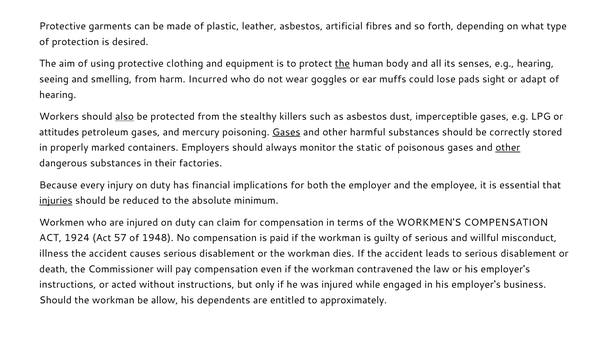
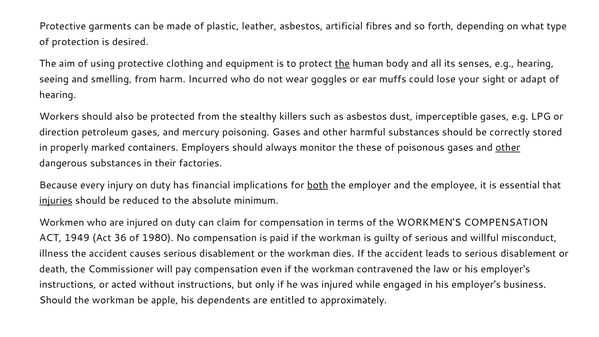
pads: pads -> your (469, 79)
also underline: present -> none (125, 117)
attitudes: attitudes -> direction (59, 132)
Gases underline: present -> none (286, 132)
static: static -> these (369, 148)
both underline: none -> present (318, 185)
1924: 1924 -> 1949 (77, 238)
57: 57 -> 36 (120, 238)
1948: 1948 -> 1980 (158, 238)
allow: allow -> apple (165, 300)
